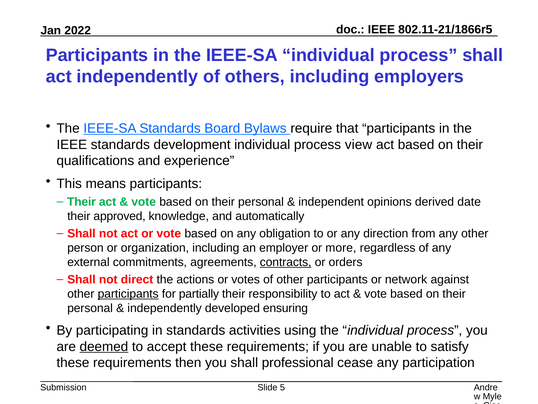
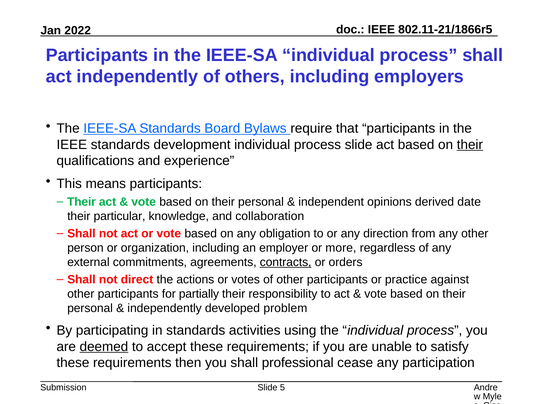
process view: view -> slide (359, 144)
their underline: none -> present (470, 144)
approved: approved -> particular (120, 216)
automatically: automatically -> collaboration (270, 216)
network: network -> practice (406, 279)
participants underline: present -> none (128, 294)
ensuring: ensuring -> problem (285, 308)
